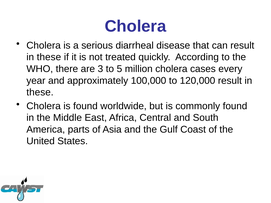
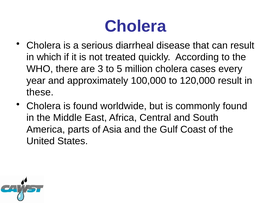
these: these -> which (49, 57)
